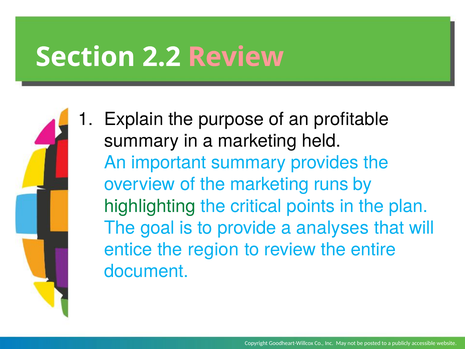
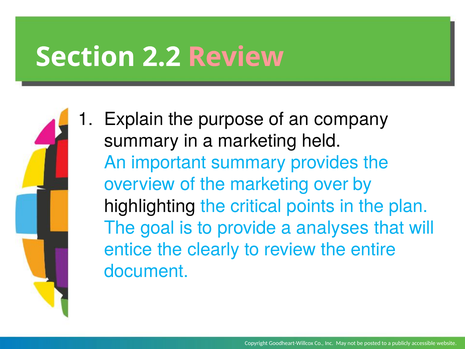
profitable: profitable -> company (351, 119)
runs: runs -> over (331, 184)
highlighting colour: green -> black (150, 206)
region: region -> clearly (213, 249)
